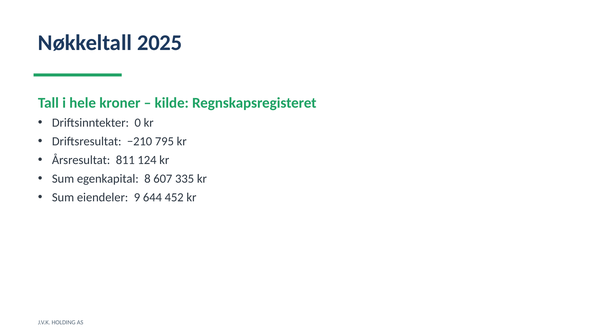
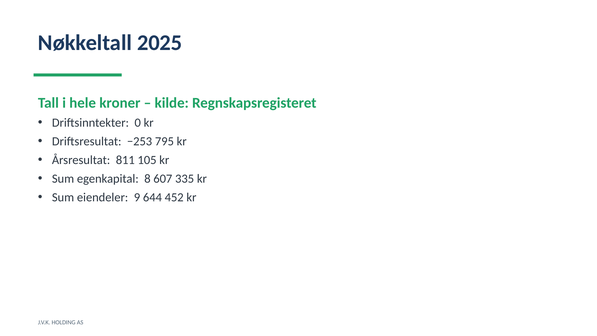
−210: −210 -> −253 (140, 141)
124: 124 -> 105 (147, 160)
